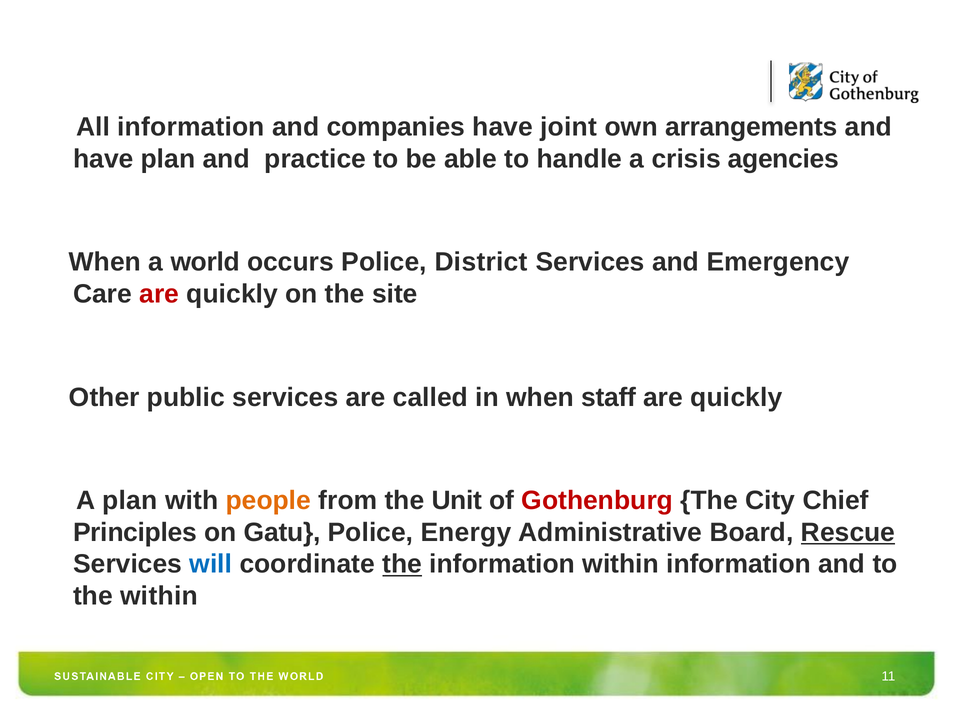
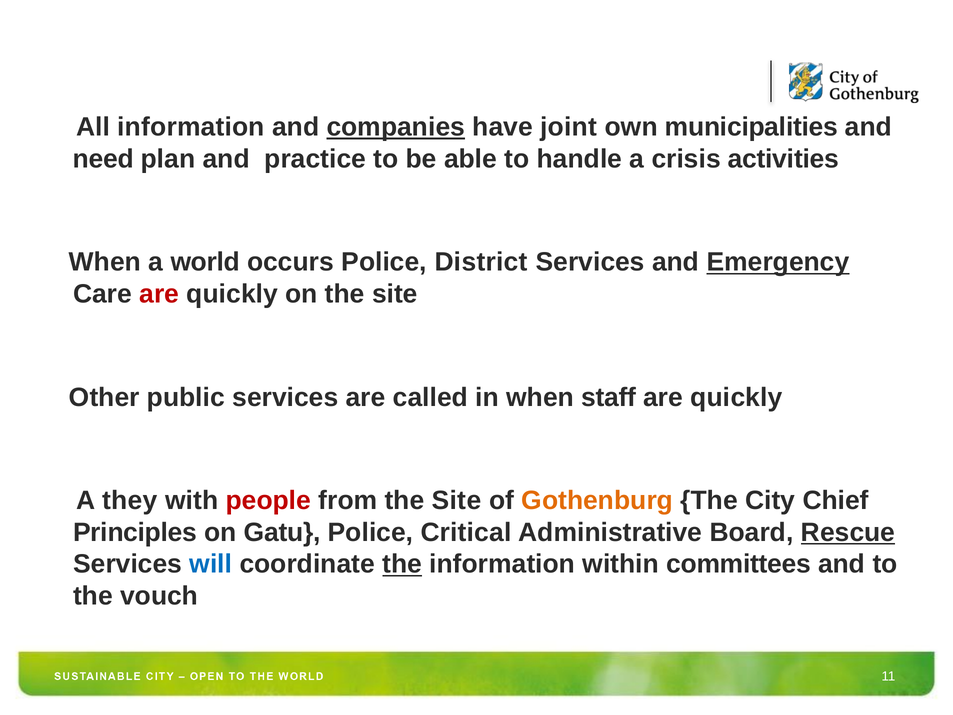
companies underline: none -> present (396, 127)
arrangements: arrangements -> municipalities (751, 127)
have: have -> need (103, 159)
agencies: agencies -> activities (783, 159)
Emergency underline: none -> present (778, 262)
A plan: plan -> they (130, 500)
people colour: orange -> red (268, 500)
from the Unit: Unit -> Site (457, 500)
Gothenburg colour: red -> orange (597, 500)
Energy: Energy -> Critical (466, 532)
within information: information -> committees (739, 564)
the within: within -> vouch (159, 596)
